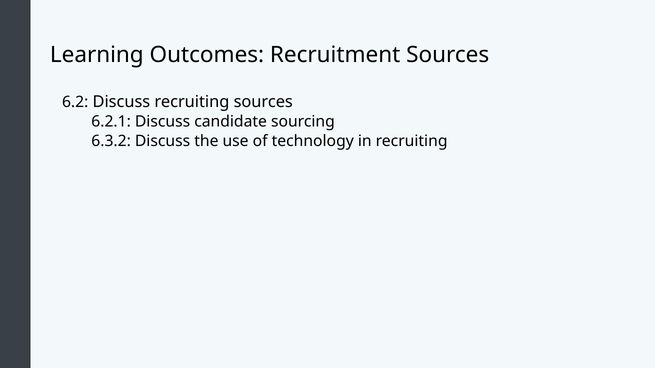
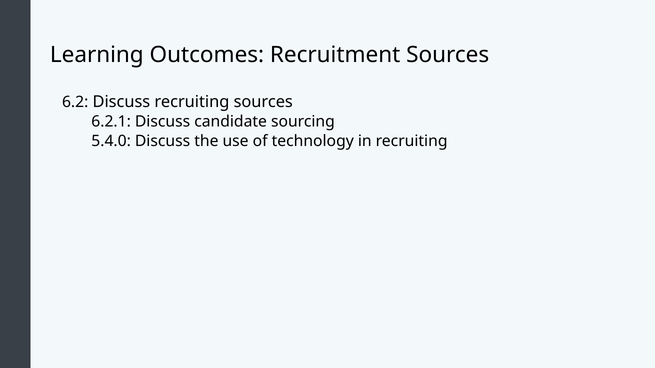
6.3.2: 6.3.2 -> 5.4.0 (111, 141)
